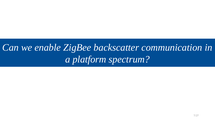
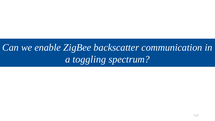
platform: platform -> toggling (89, 59)
